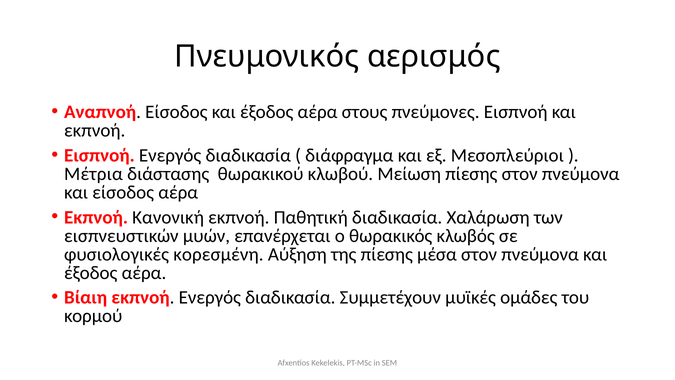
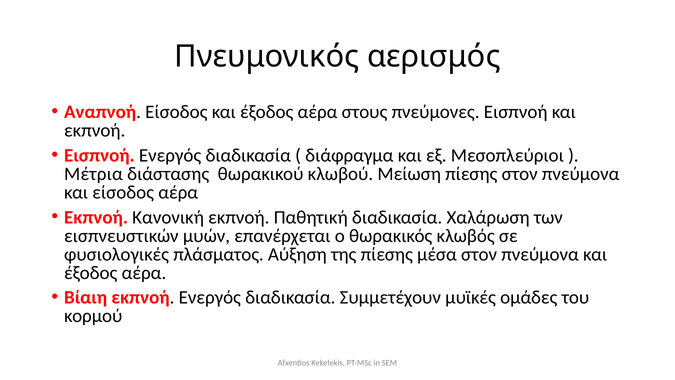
κορεσμένη: κορεσμένη -> πλάσματος (219, 254)
